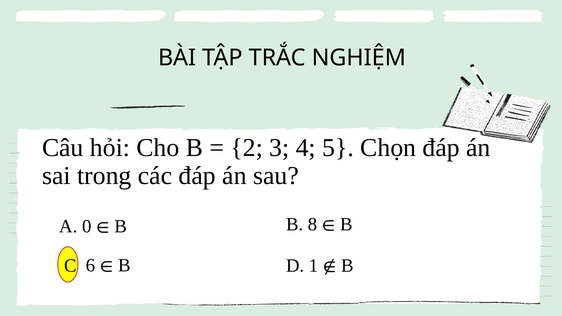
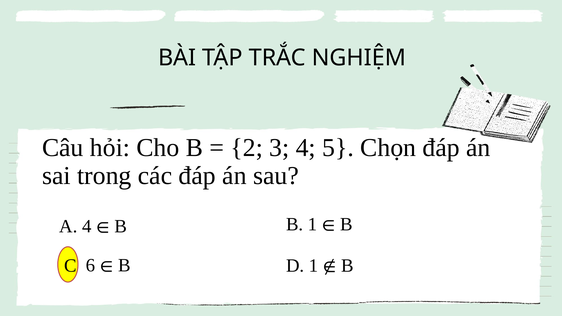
A 0: 0 -> 4 (87, 226)
B 8: 8 -> 1 (313, 225)
